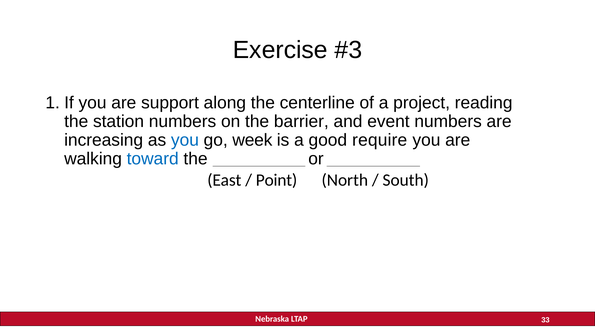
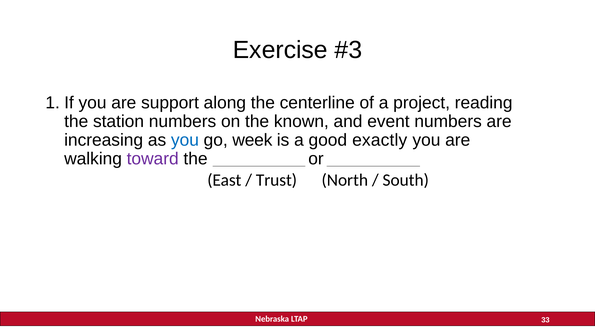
barrier: barrier -> known (301, 121)
require: require -> exactly (380, 140)
toward colour: blue -> purple (153, 159)
Point: Point -> Trust (276, 180)
